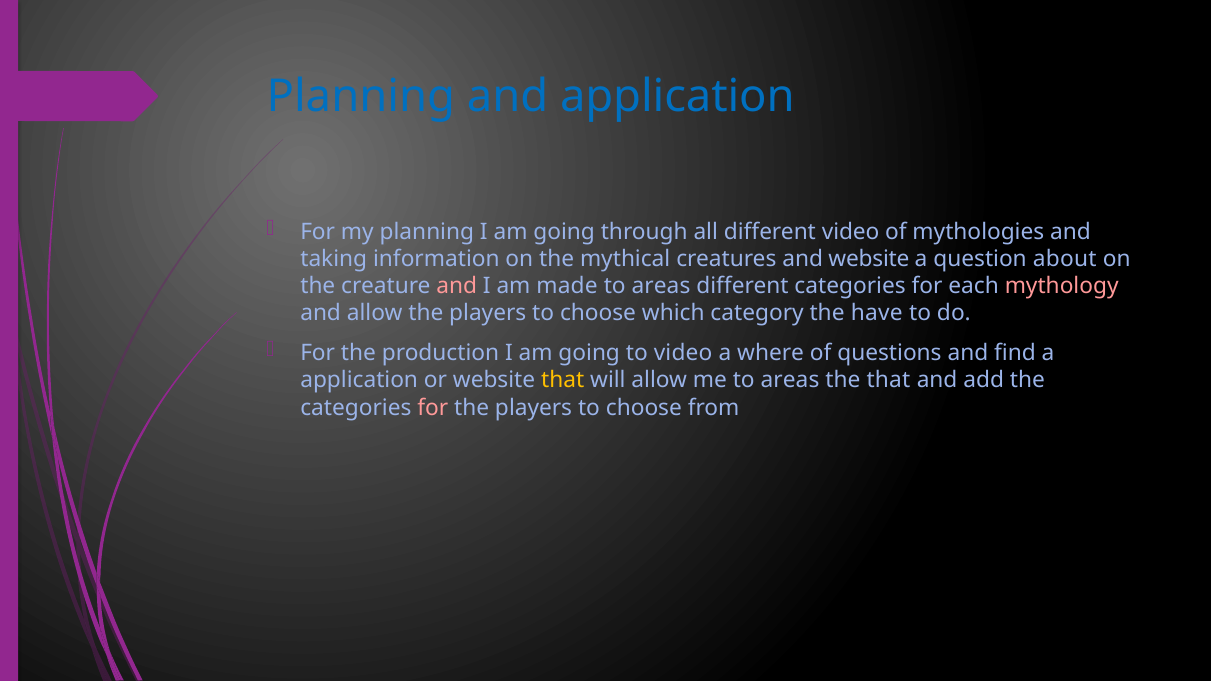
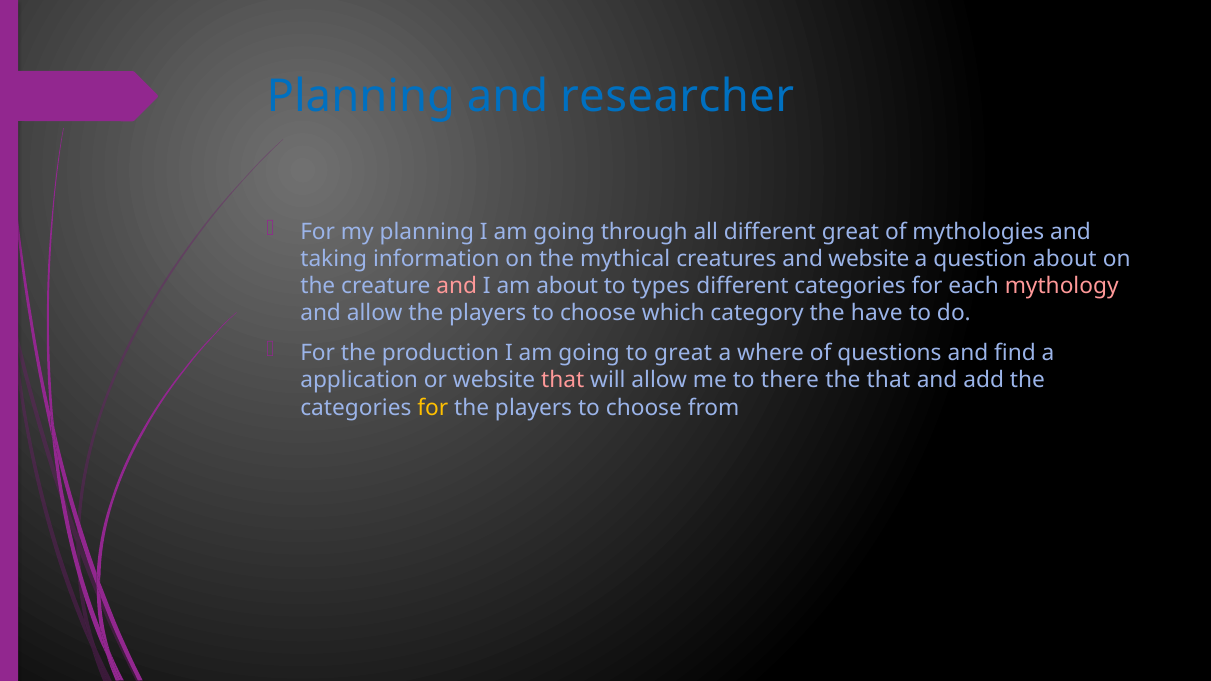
and application: application -> researcher (677, 97)
different video: video -> great (851, 232)
am made: made -> about (567, 286)
areas: areas -> types (661, 286)
to video: video -> great (683, 353)
that colour: yellow -> pink (563, 381)
me to areas: areas -> there (790, 381)
for colour: pink -> yellow (433, 408)
